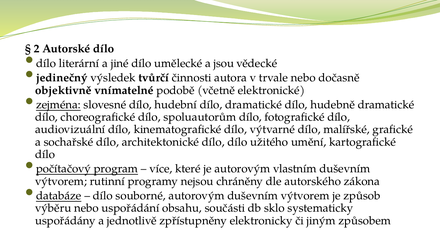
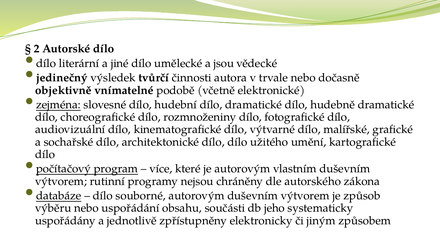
spoluautorům: spoluautorům -> rozmnoženiny (200, 117)
sklo: sklo -> jeho (275, 208)
